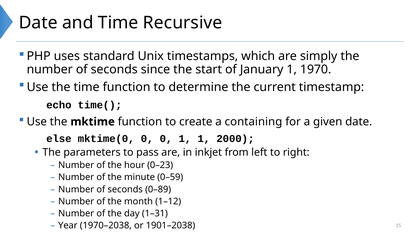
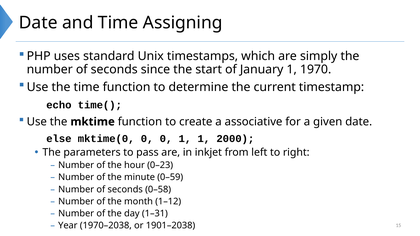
Recursive: Recursive -> Assigning (183, 23)
containing: containing -> associative (254, 122)
0–89: 0–89 -> 0–58 (158, 190)
